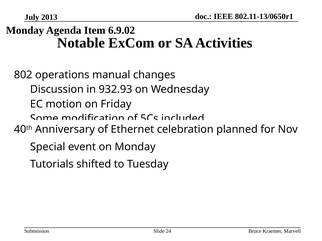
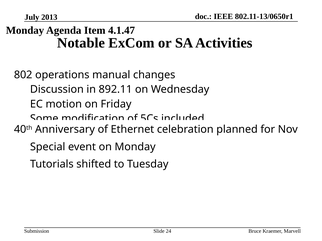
6.9.02: 6.9.02 -> 4.1.47 (122, 31)
932.93: 932.93 -> 892.11 (115, 90)
